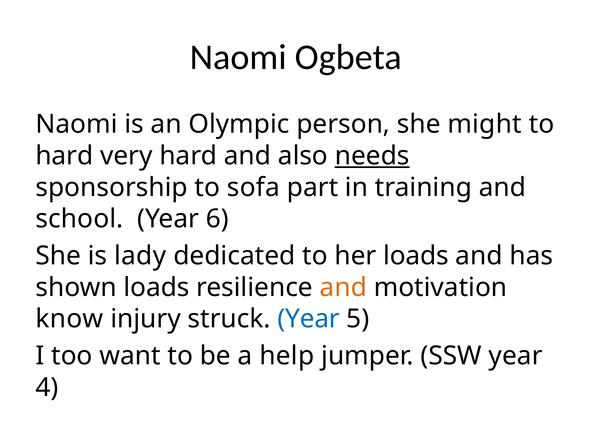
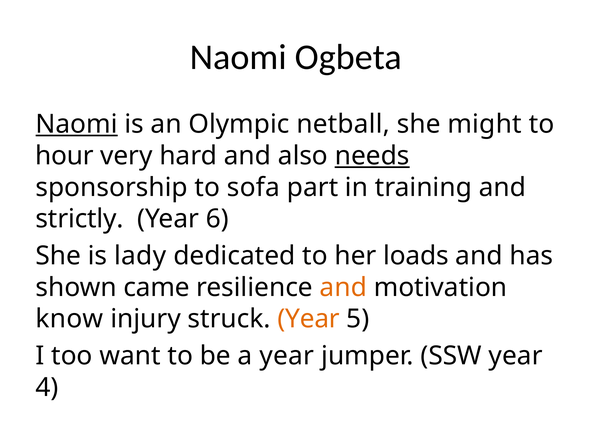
Naomi underline: none -> present (77, 124)
person: person -> netball (343, 124)
hard: hard -> hour (64, 156)
school: school -> strictly (80, 219)
shown loads: loads -> came (157, 287)
Year colour: blue -> orange (309, 319)
a help: help -> year (287, 356)
